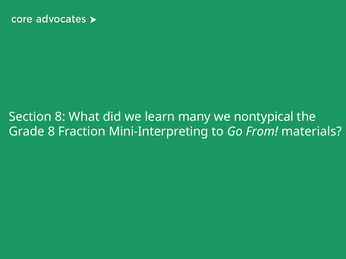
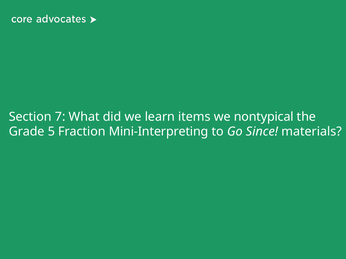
Section 8: 8 -> 7 (60, 117)
many: many -> items (194, 117)
Grade 8: 8 -> 5 (51, 132)
From: From -> Since (262, 132)
